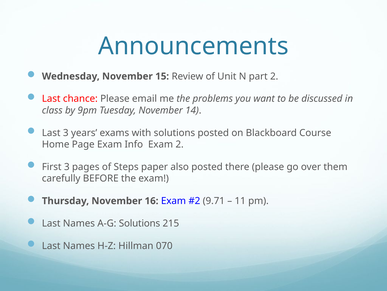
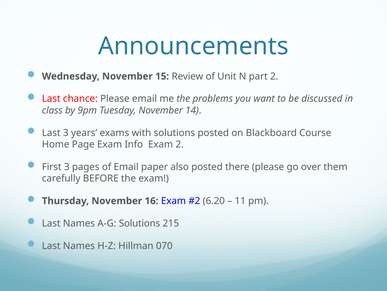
of Steps: Steps -> Email (126, 166)
9.71: 9.71 -> 6.20 (214, 200)
